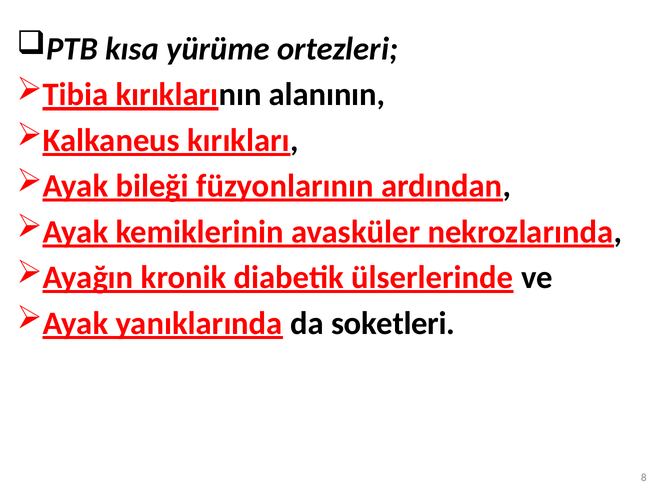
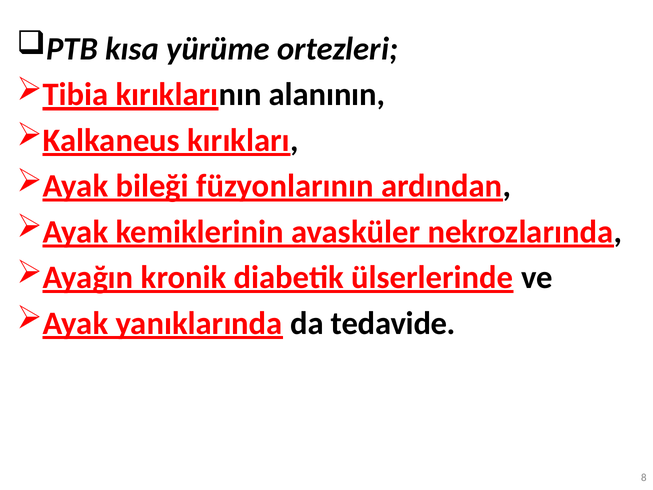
soketleri: soketleri -> tedavide (393, 323)
